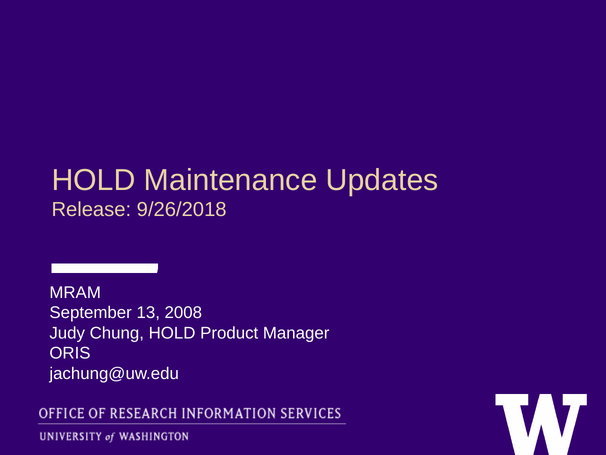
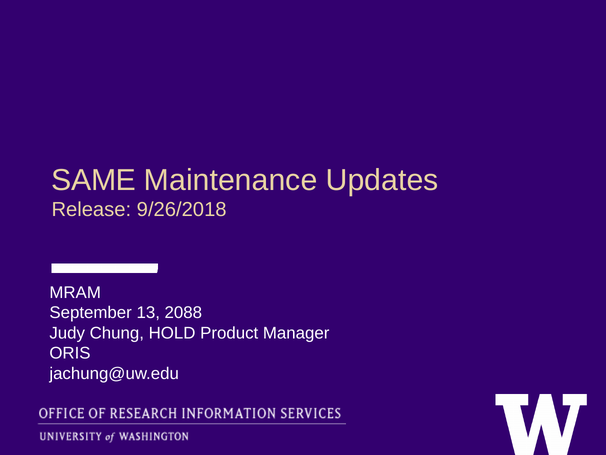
HOLD: HOLD -> SAME (94, 180)
2008: 2008 -> 2088 (183, 312)
